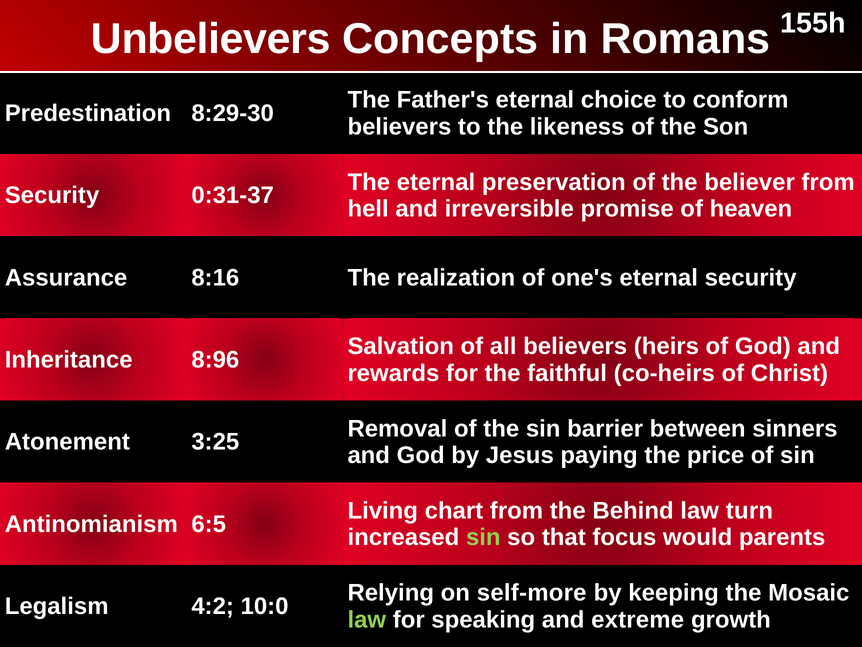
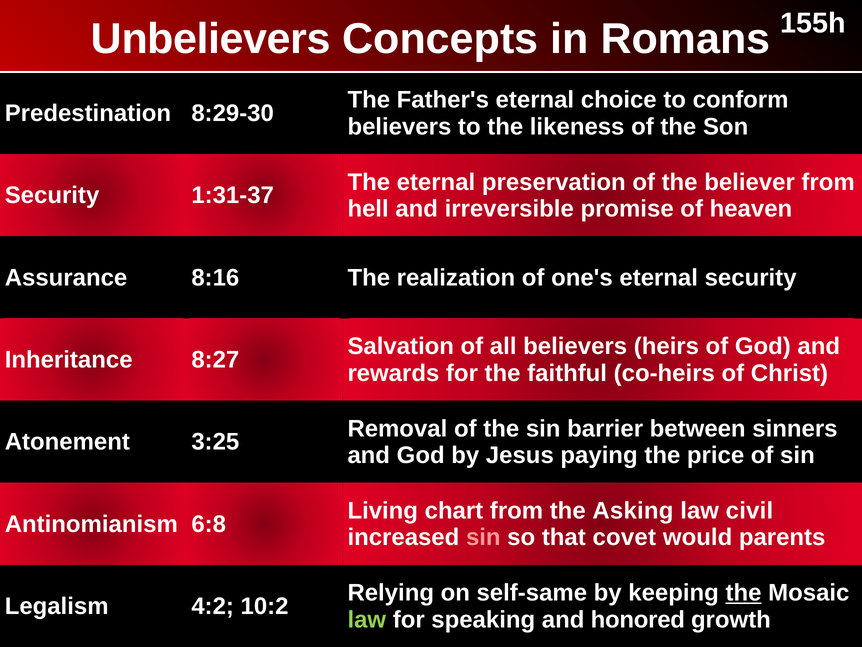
0:31-37: 0:31-37 -> 1:31-37 (233, 195)
8:96: 8:96 -> 8:27 (215, 360)
Behind: Behind -> Asking (633, 510)
turn: turn -> civil (749, 510)
6:5: 6:5 -> 6:8 (209, 524)
sin colour: light green -> pink (483, 537)
focus: focus -> covet (624, 537)
self-more: self-more -> self-same (532, 593)
the underline: none -> present (744, 593)
10:0: 10:0 -> 10:2 (265, 606)
extreme: extreme -> honored (638, 619)
